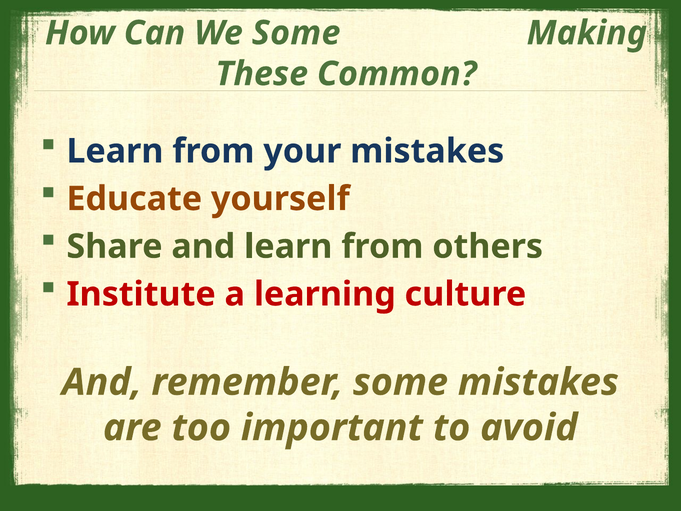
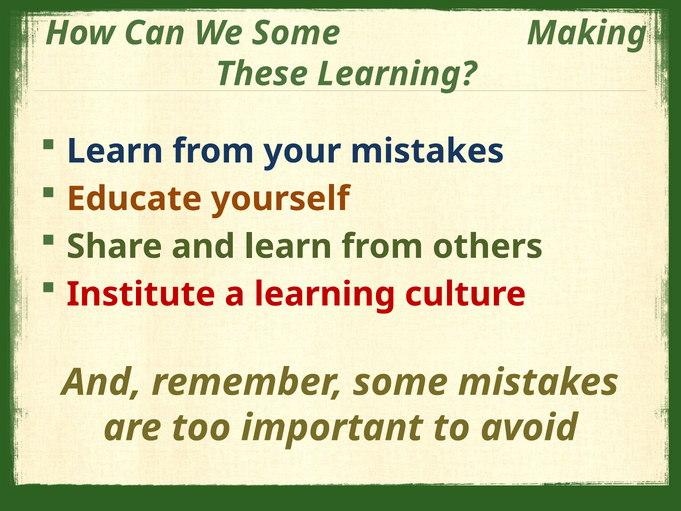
These Common: Common -> Learning (397, 74)
